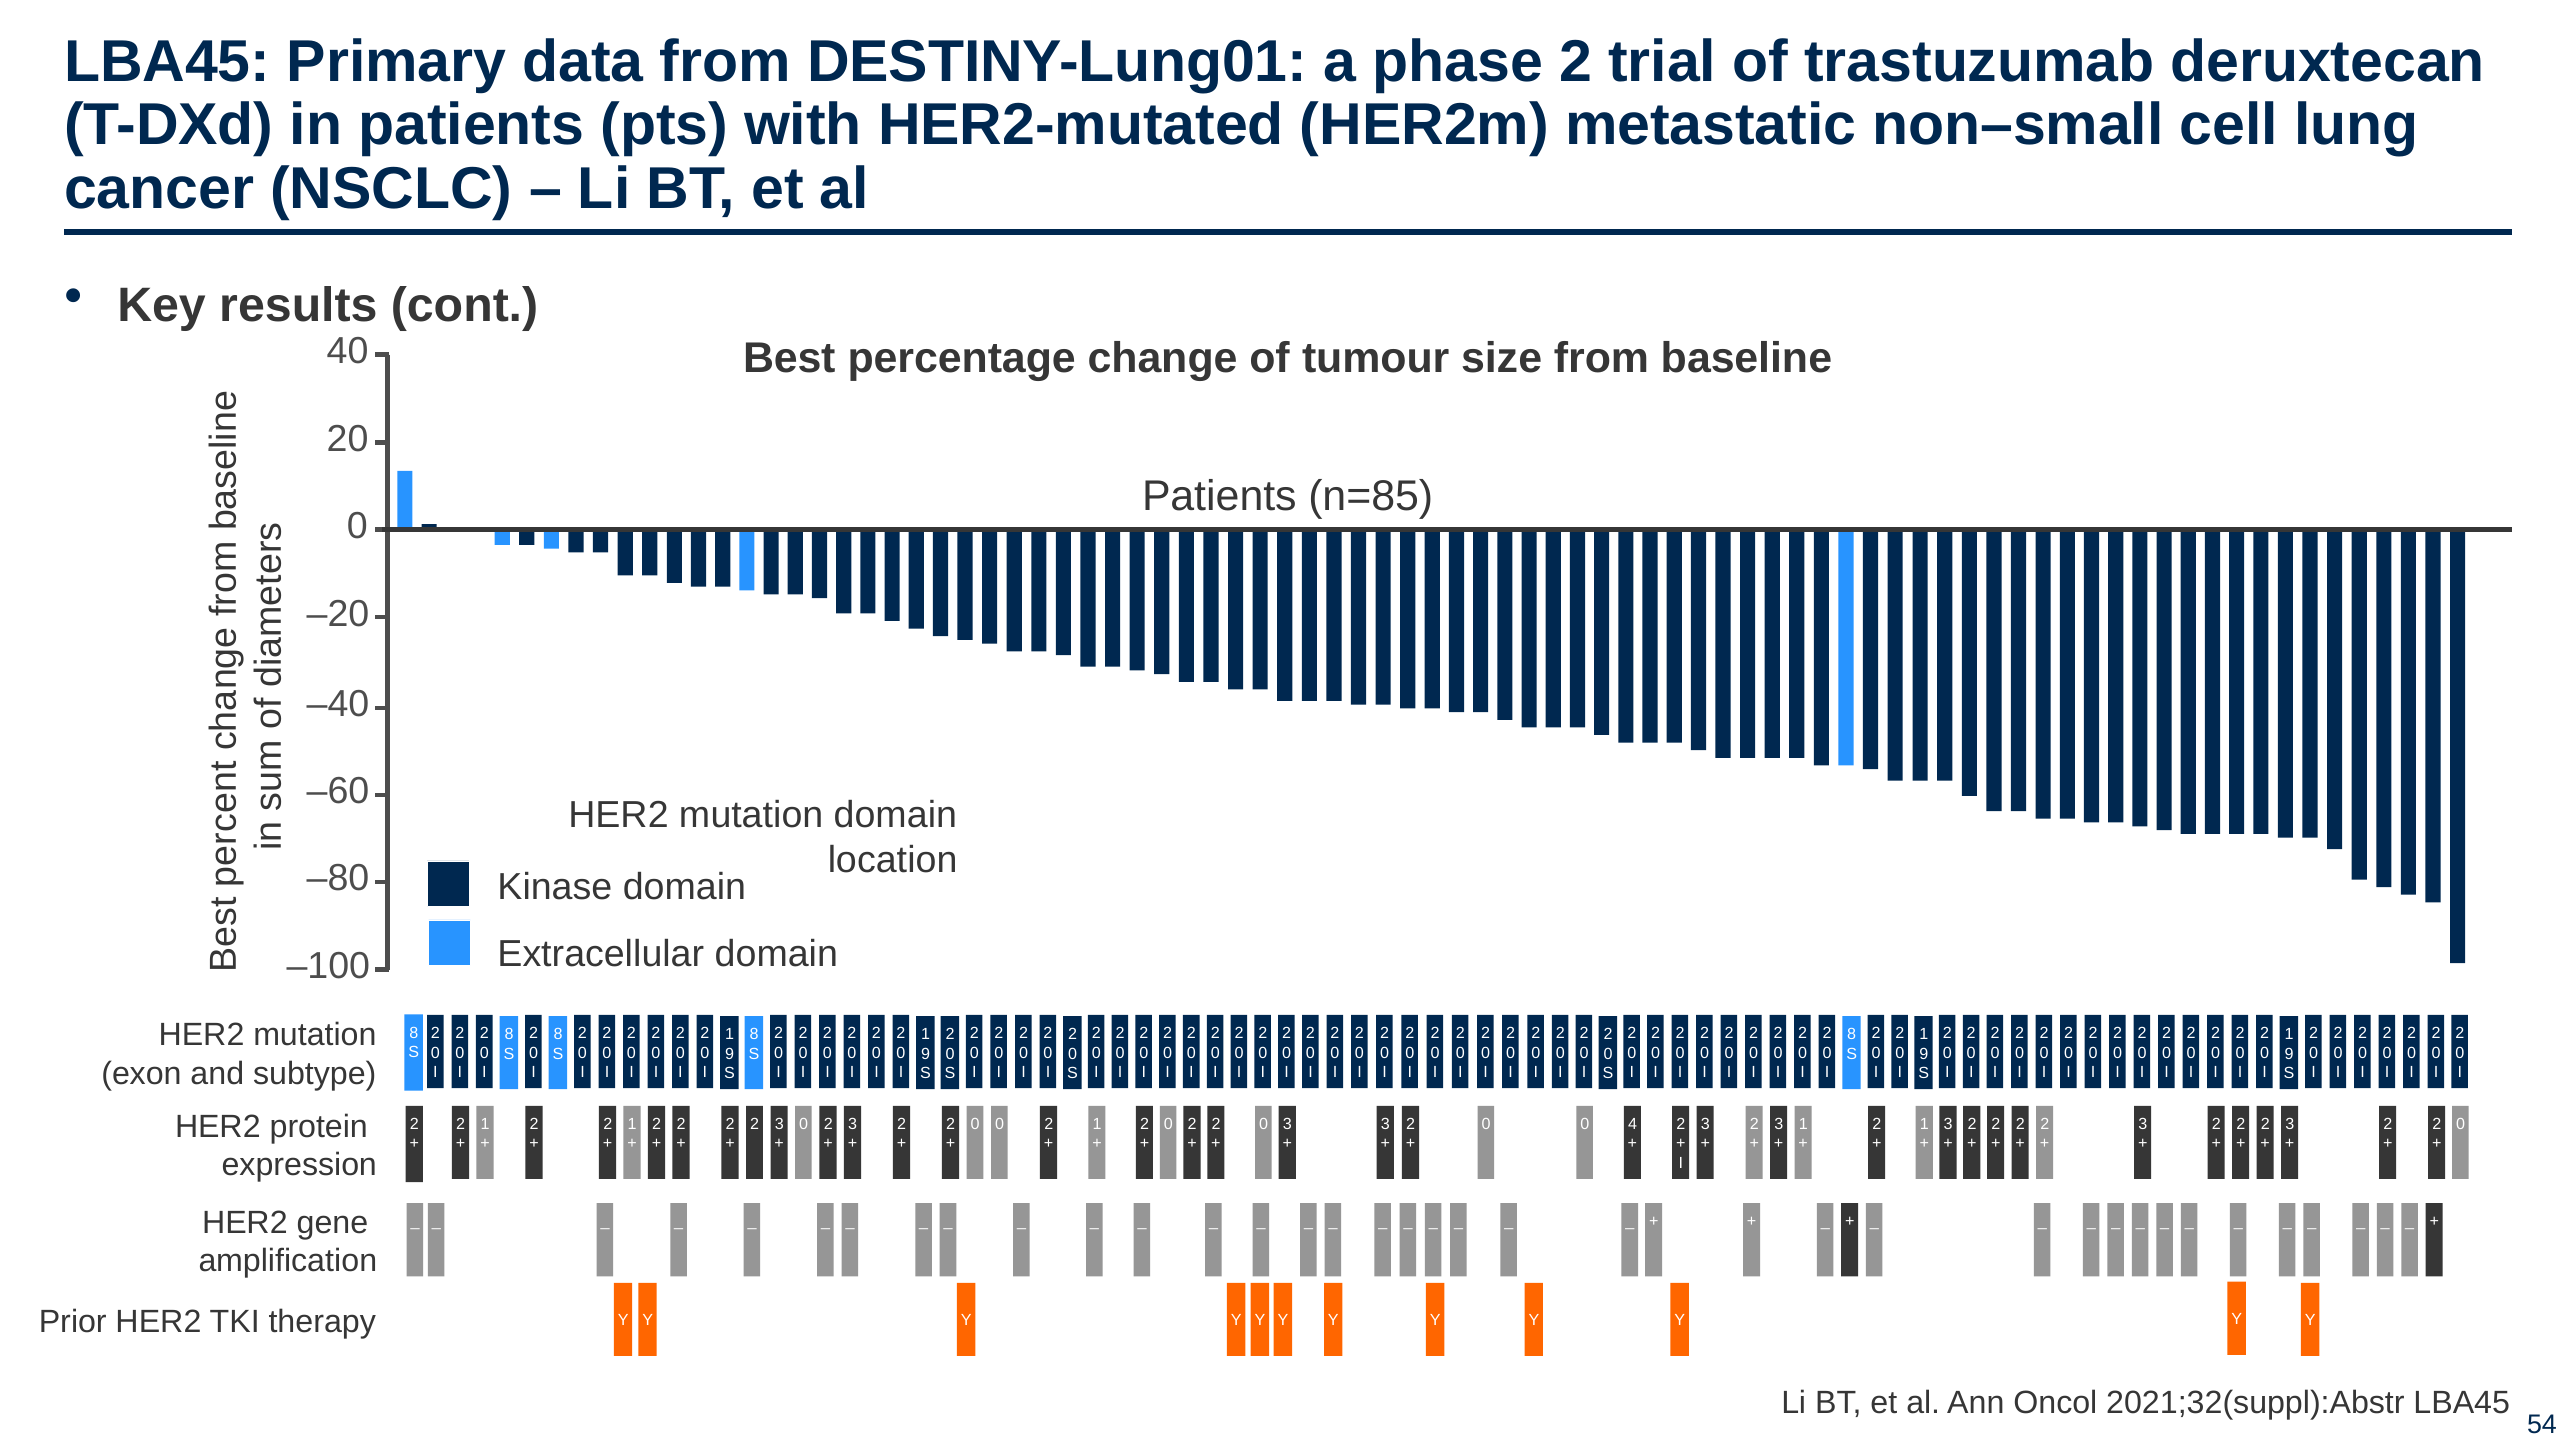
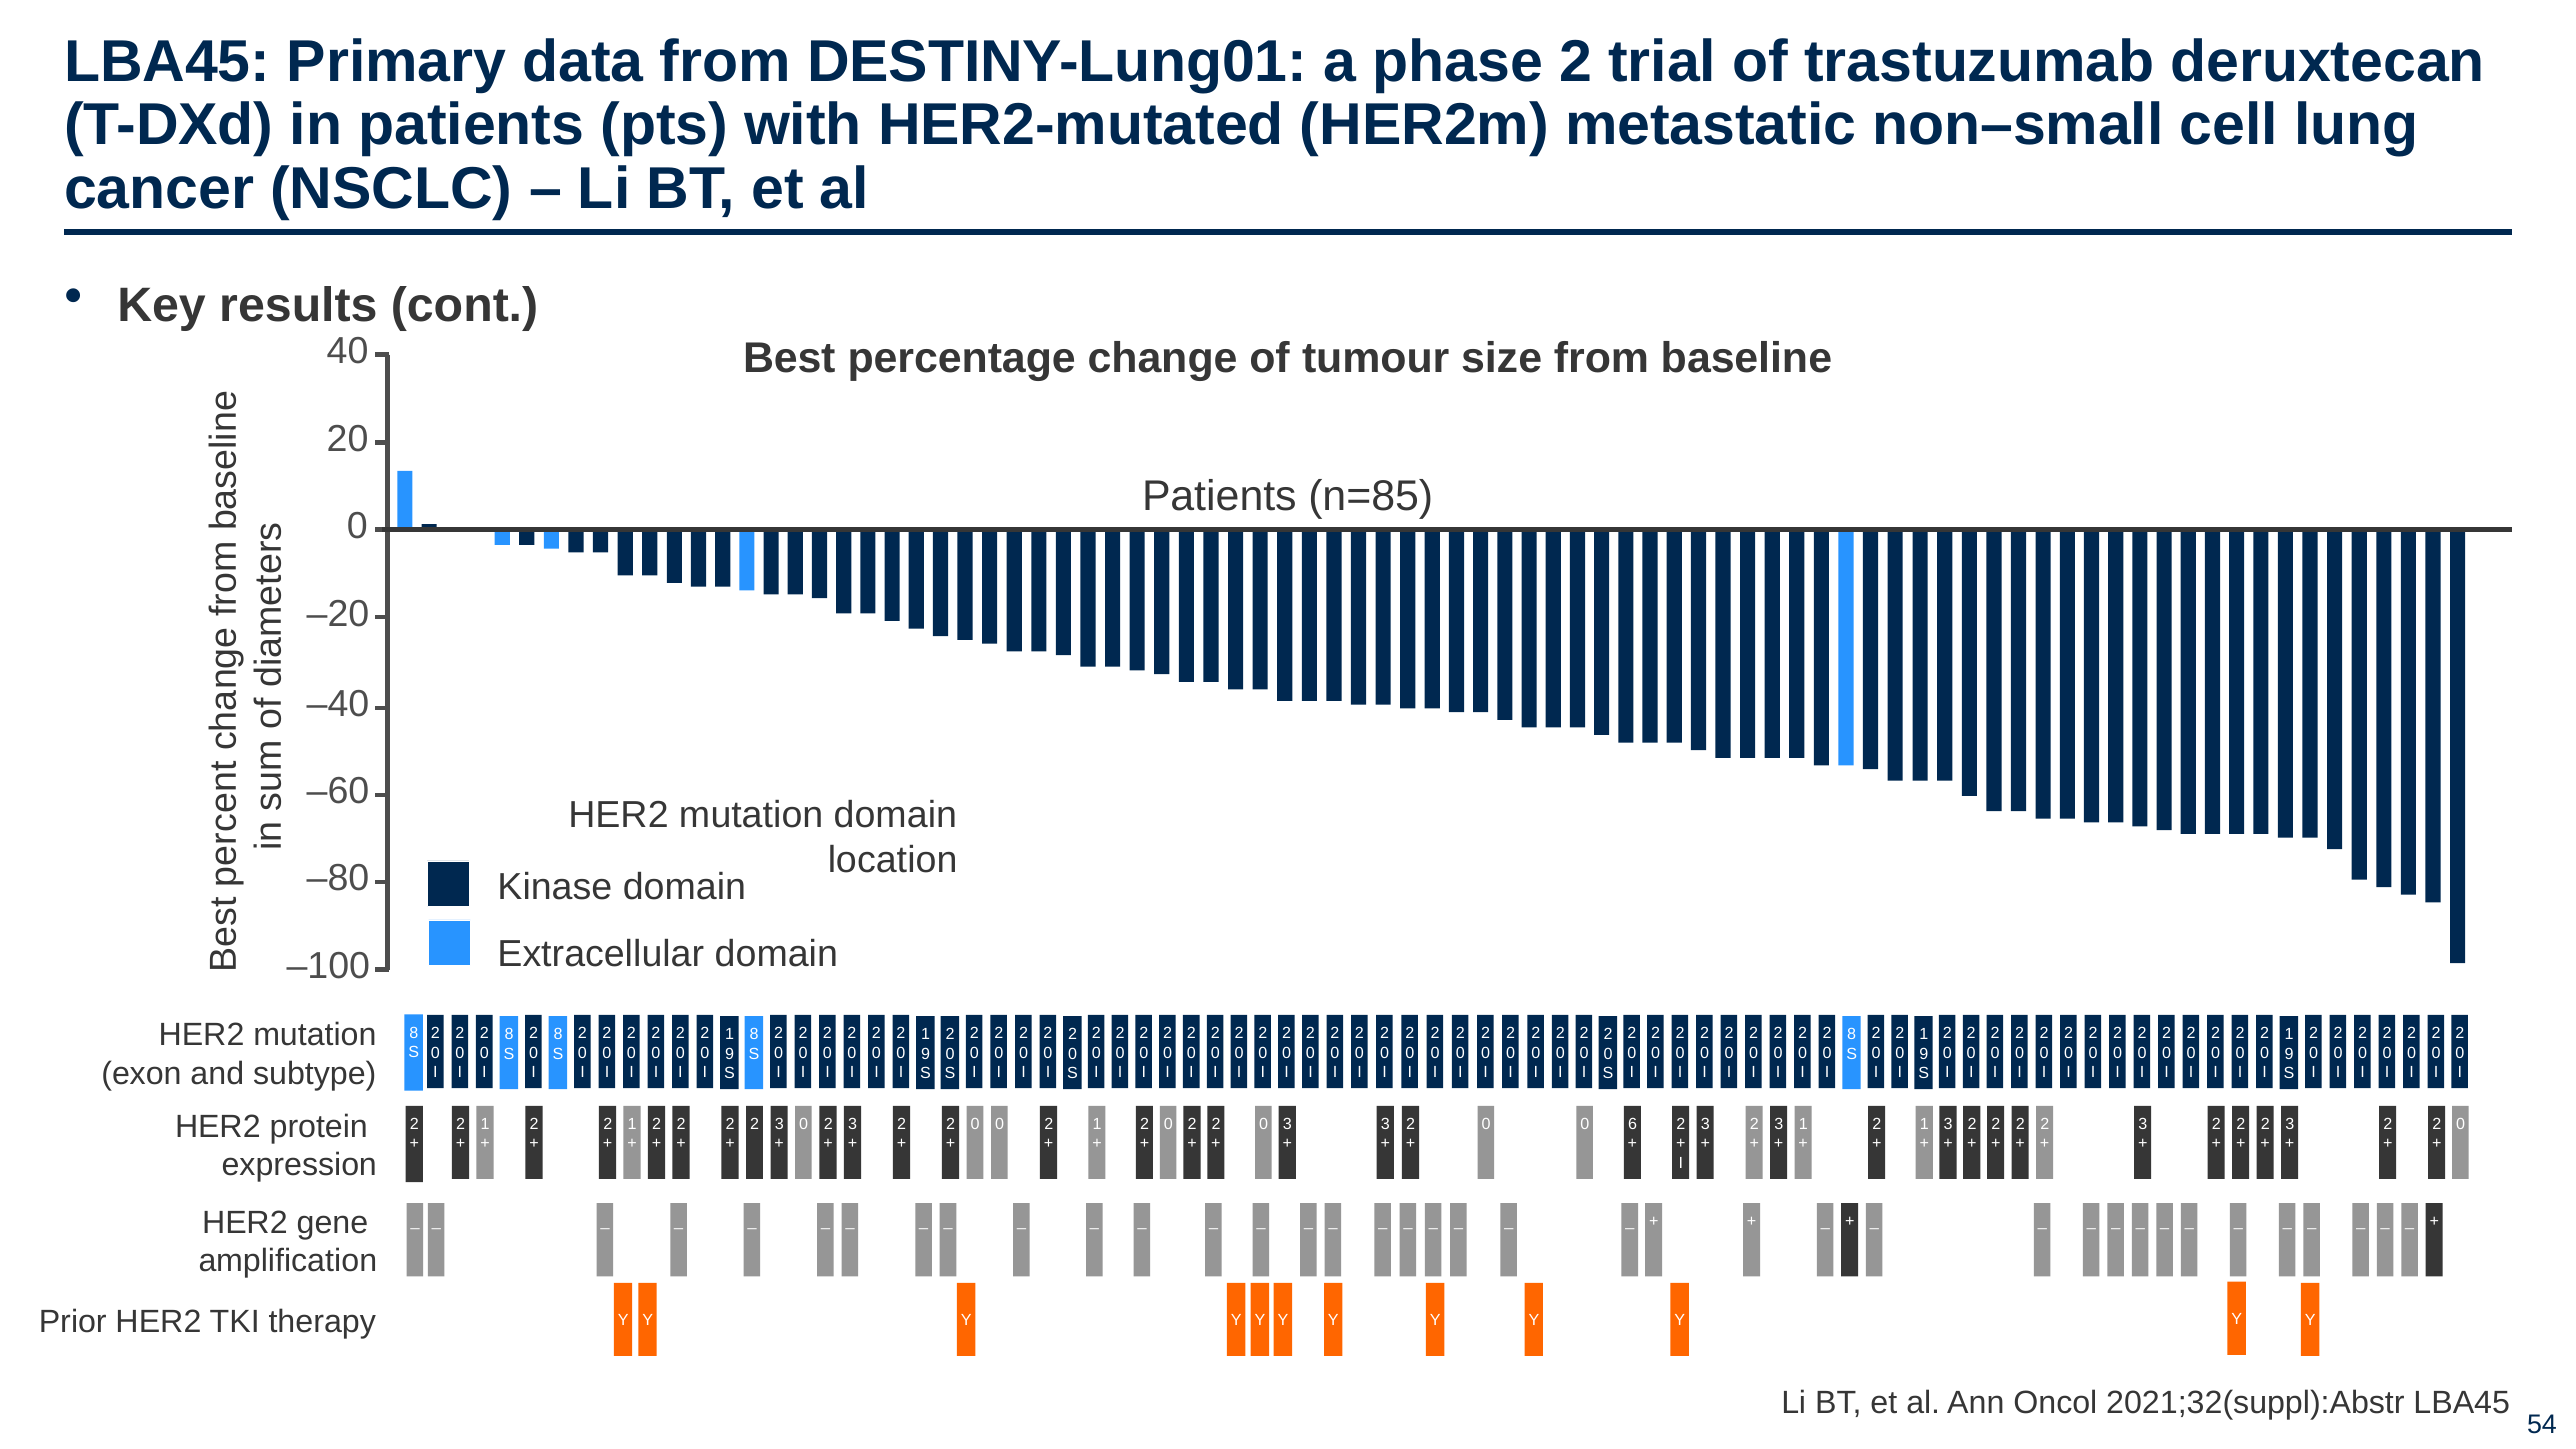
4: 4 -> 6 (1633, 1124)
